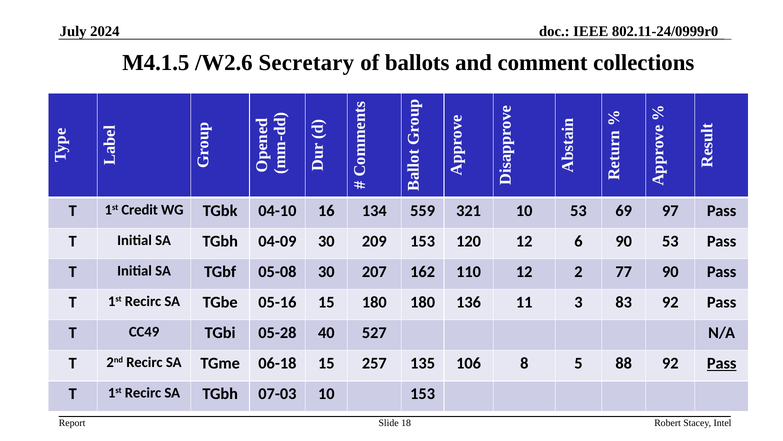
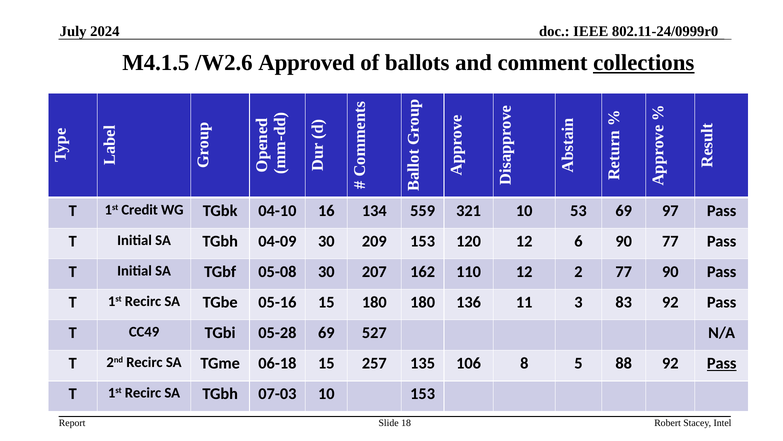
Secretary: Secretary -> Approved (307, 63)
collections underline: none -> present (644, 63)
90 53: 53 -> 77 (670, 241)
05-28 40: 40 -> 69 (326, 333)
